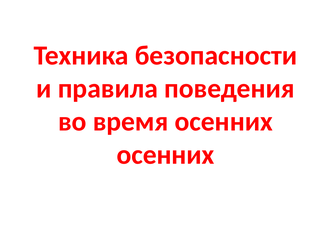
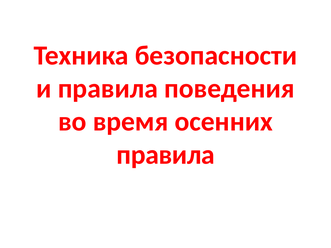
осенних: осенних -> правила (166, 155)
